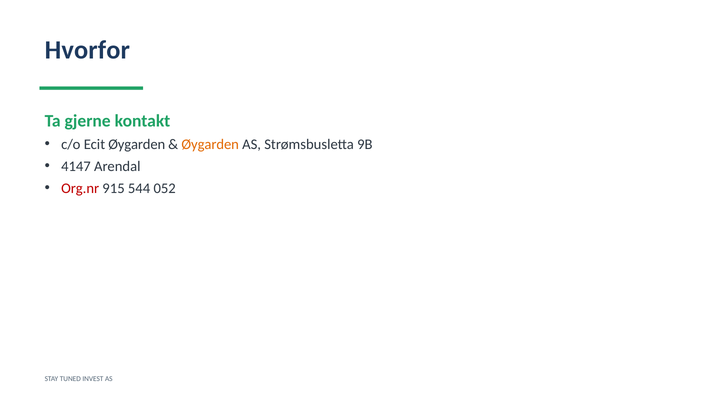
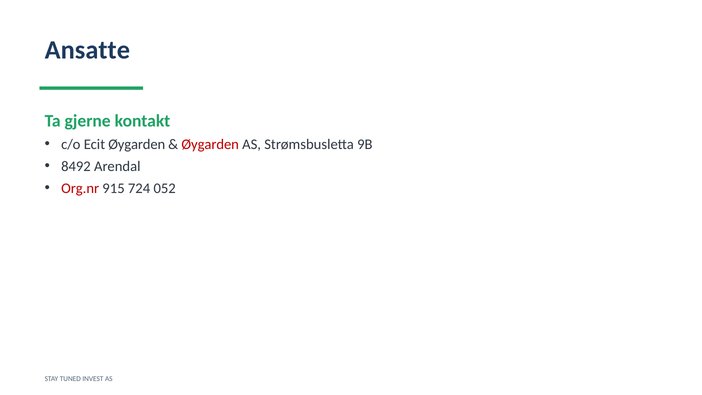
Hvorfor: Hvorfor -> Ansatte (87, 50)
Øygarden colour: orange -> red (210, 144)
4147: 4147 -> 8492 (76, 166)
544: 544 -> 724 (139, 188)
